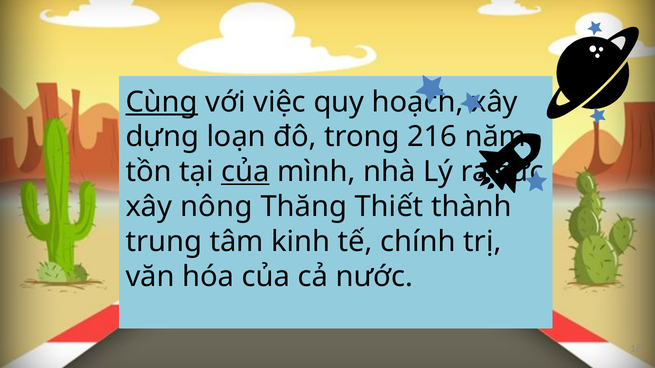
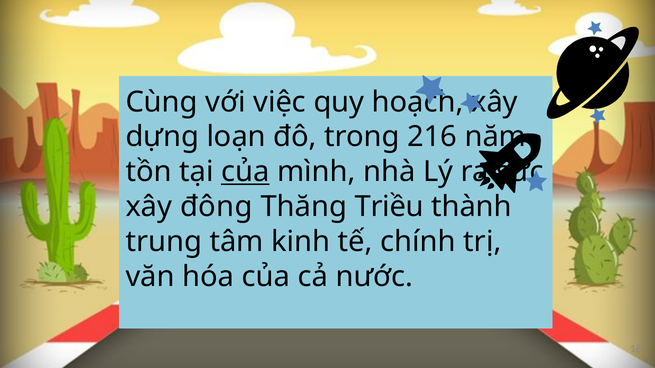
Cùng underline: present -> none (162, 102)
nông: nông -> đông (216, 207)
Thiết: Thiết -> Triều (389, 207)
